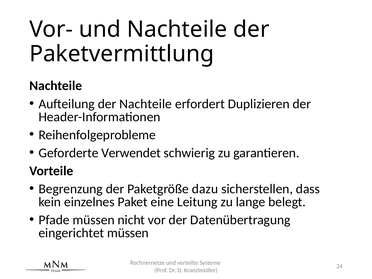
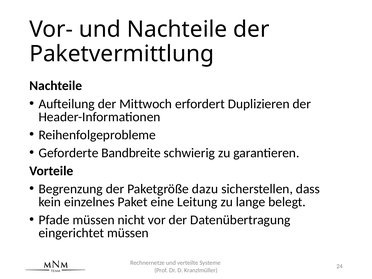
der Nachteile: Nachteile -> Mittwoch (146, 104)
Verwendet: Verwendet -> Bandbreite (131, 153)
